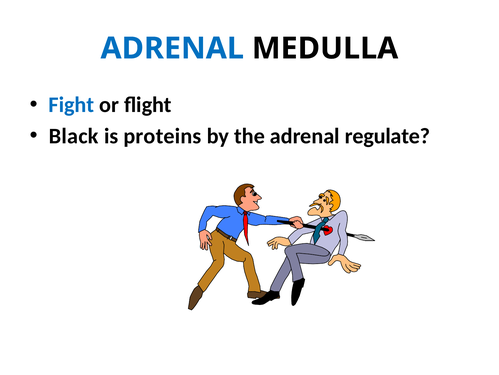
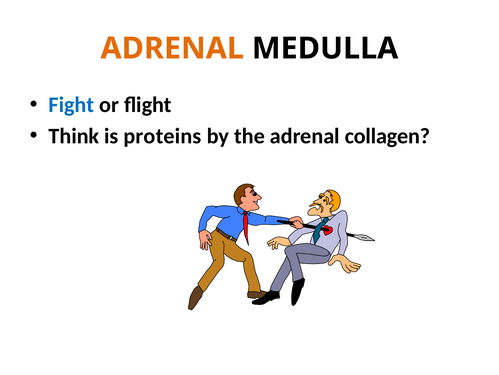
ADRENAL colour: blue -> orange (172, 48)
Black: Black -> Think (74, 136)
regulate: regulate -> collagen (387, 136)
